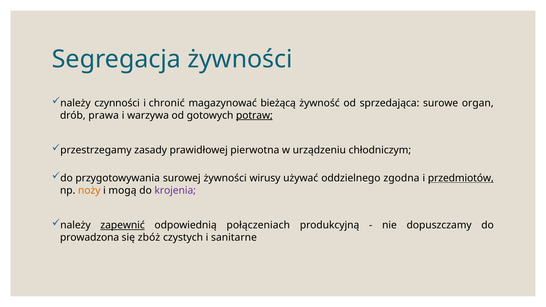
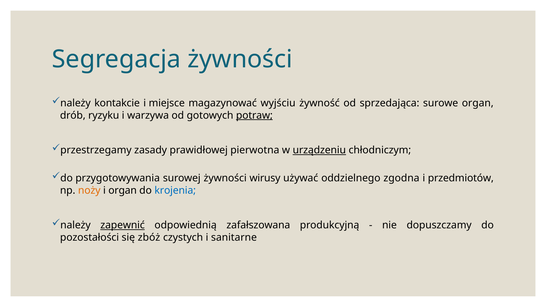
czynności: czynności -> kontakcie (117, 103)
chronić: chronić -> miejsce (167, 103)
bieżącą: bieżącą -> wyjściu (278, 103)
prawa: prawa -> ryzyku (104, 115)
urządzeniu underline: none -> present (319, 150)
przedmiotów underline: present -> none (461, 178)
i mogą: mogą -> organ (123, 190)
krojenia colour: purple -> blue (175, 190)
połączeniach: połączeniach -> zafałszowana (258, 225)
prowadzona: prowadzona -> pozostałości (90, 238)
